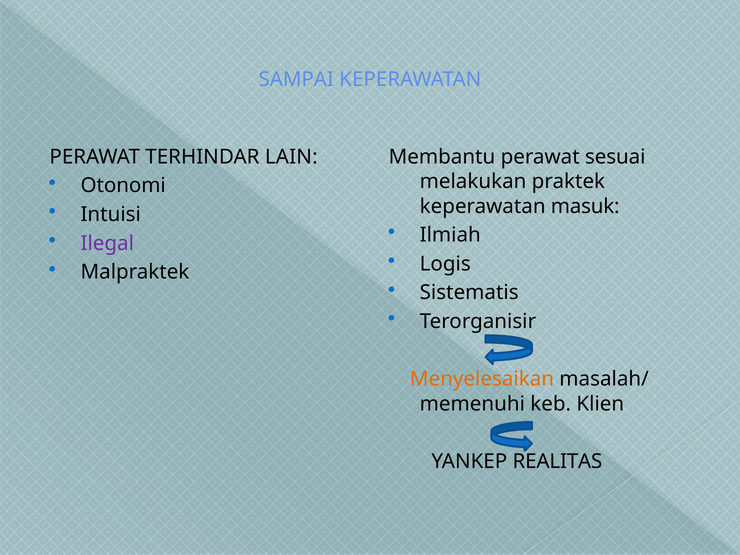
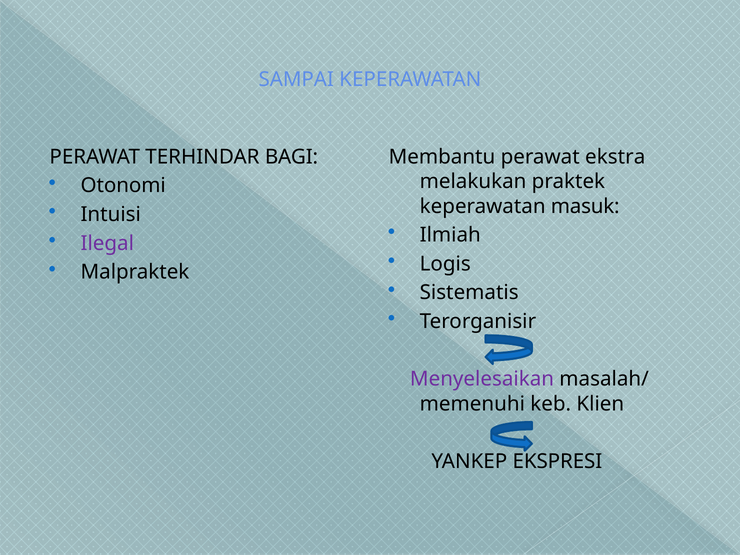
LAIN: LAIN -> BAGI (291, 157)
sesuai: sesuai -> ekstra (615, 157)
Menyelesaikan colour: orange -> purple (482, 379)
REALITAS: REALITAS -> EKSPRESI (557, 461)
